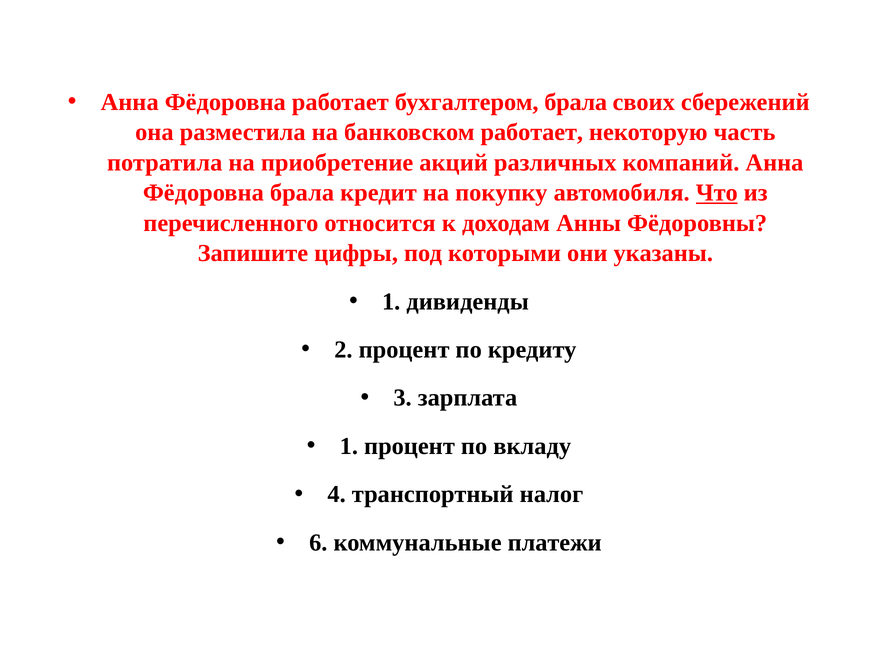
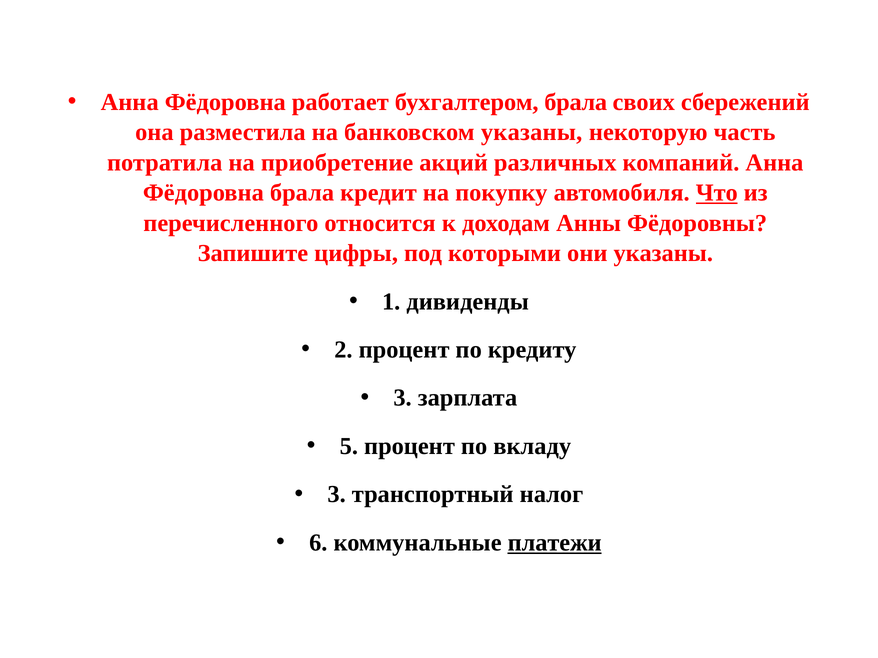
банковском работает: работает -> указаны (532, 132)
1: 1 -> 5 (349, 447)
4: 4 -> 3 (337, 495)
платежи underline: none -> present (555, 543)
